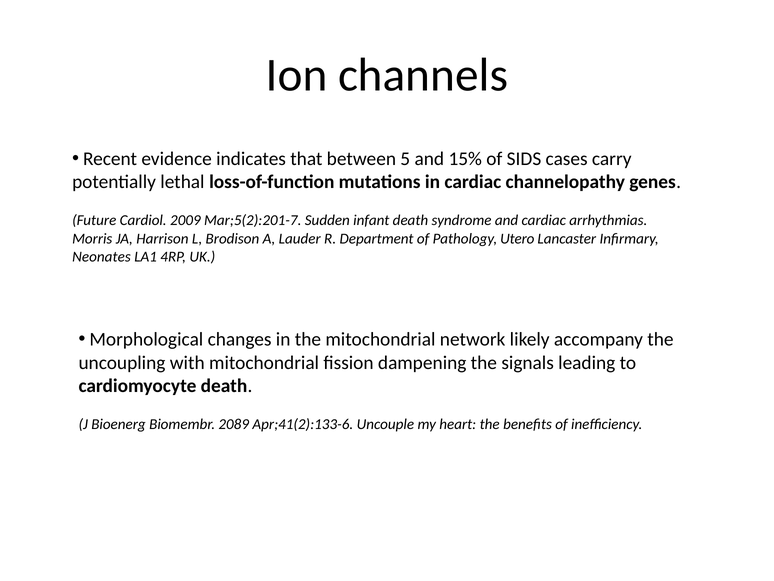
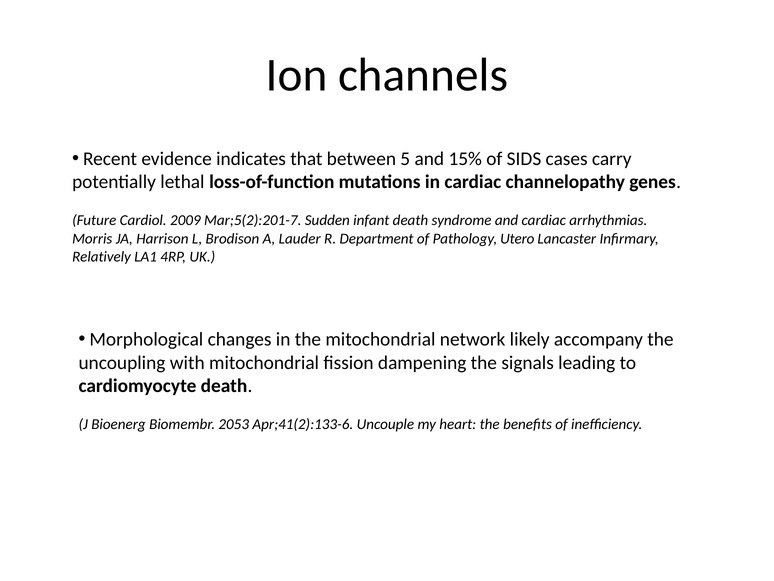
Neonates: Neonates -> Relatively (101, 256)
2089: 2089 -> 2053 (234, 424)
